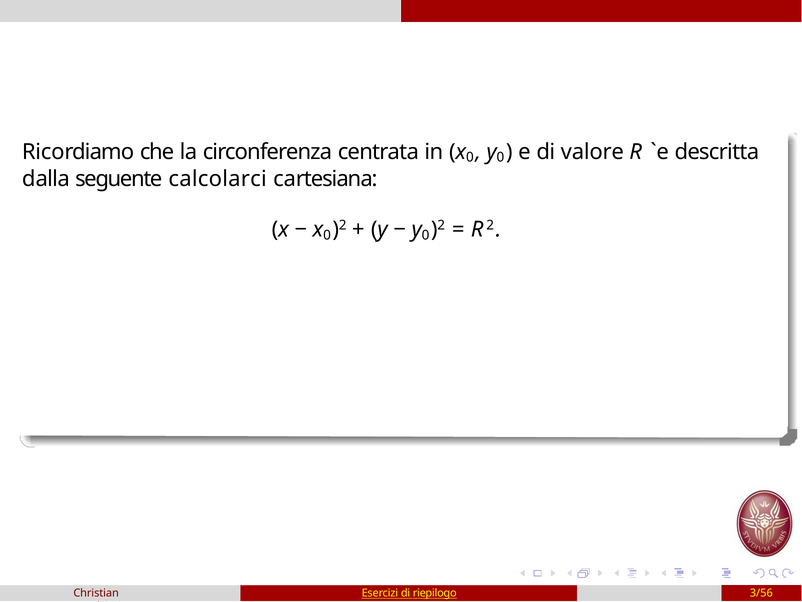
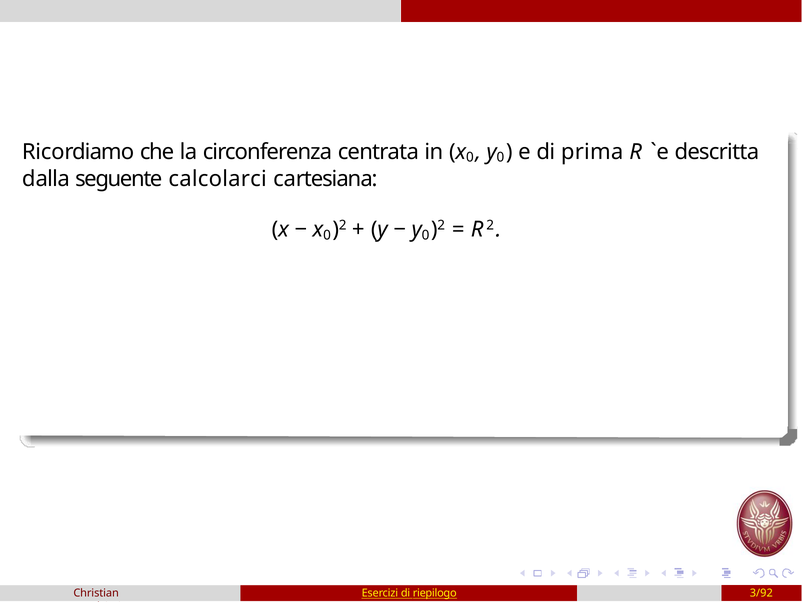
valore: valore -> prima (592, 152)
3/56: 3/56 -> 3/92 (761, 593)
